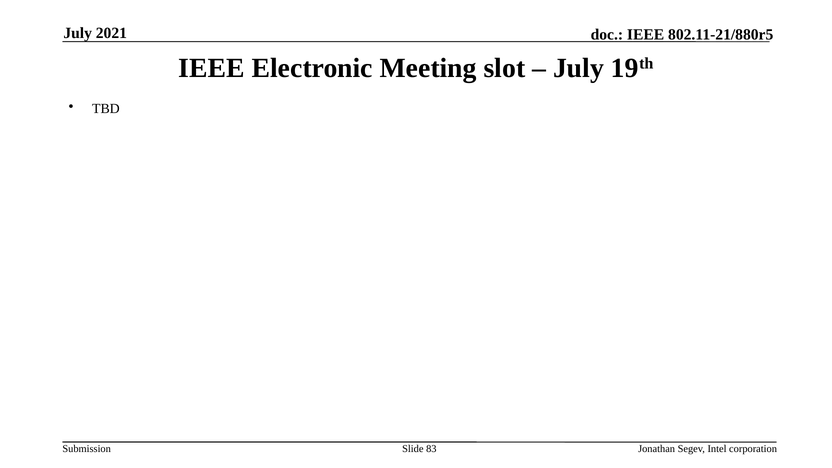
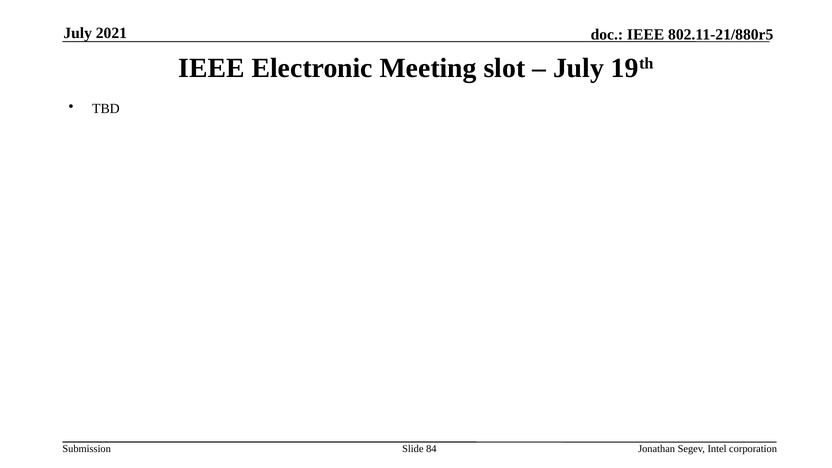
83: 83 -> 84 (431, 449)
